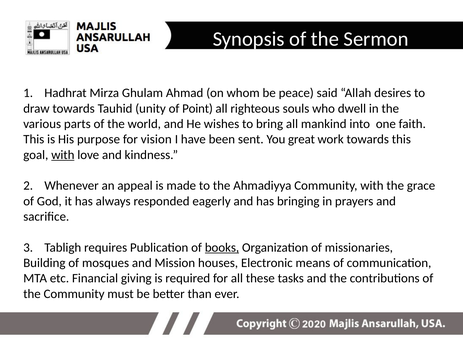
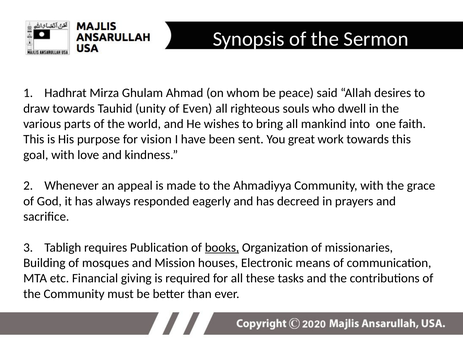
Point: Point -> Even (197, 109)
with underline: present -> none (63, 155)
bringing: bringing -> decreed (298, 201)
